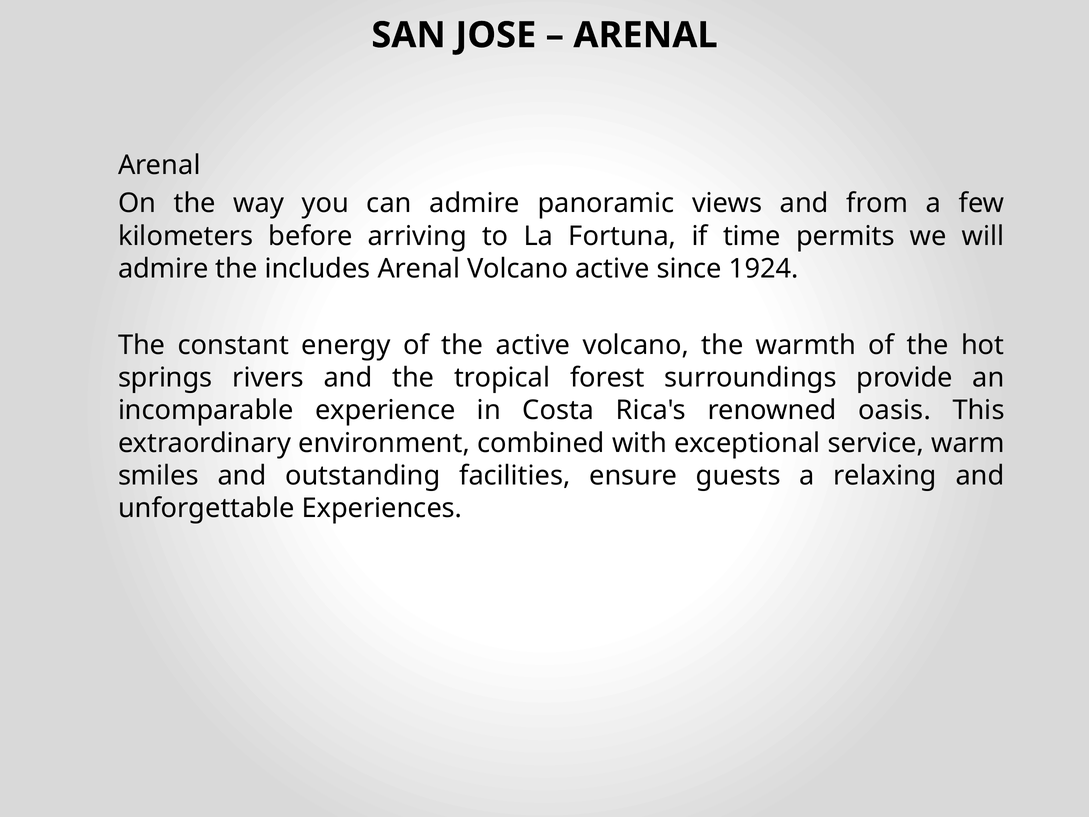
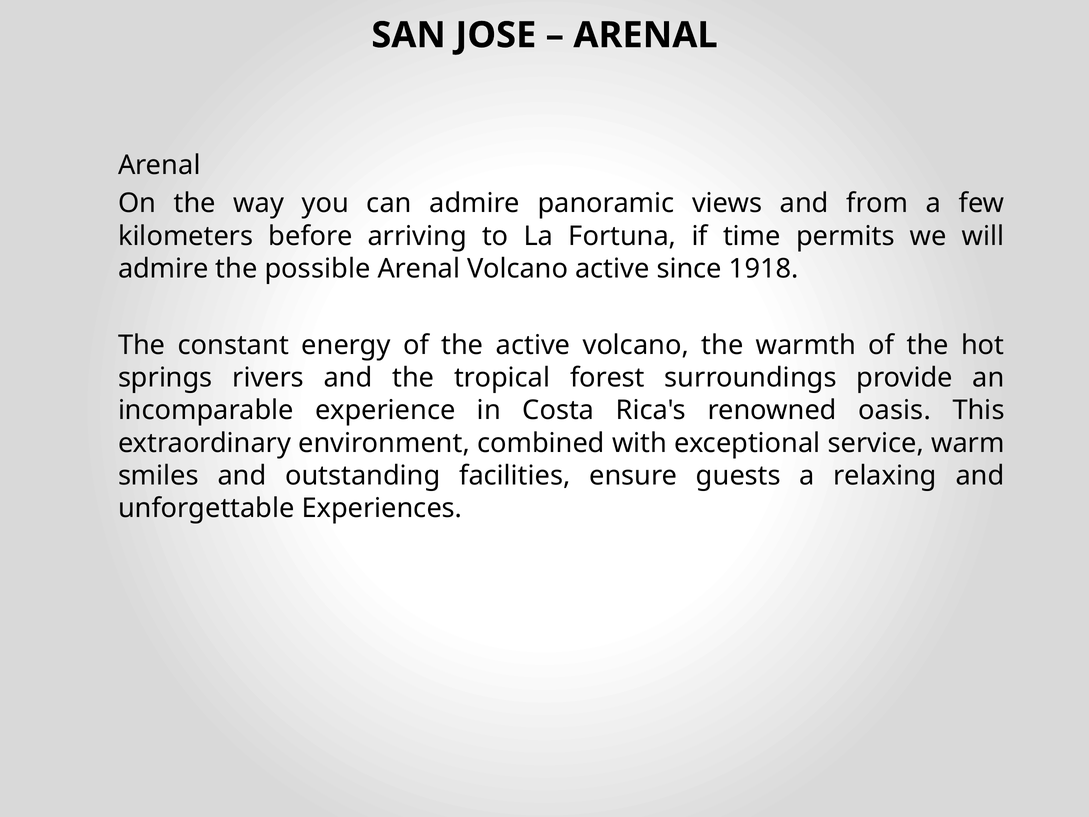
includes: includes -> possible (318, 269)
1924: 1924 -> 1918 (764, 269)
